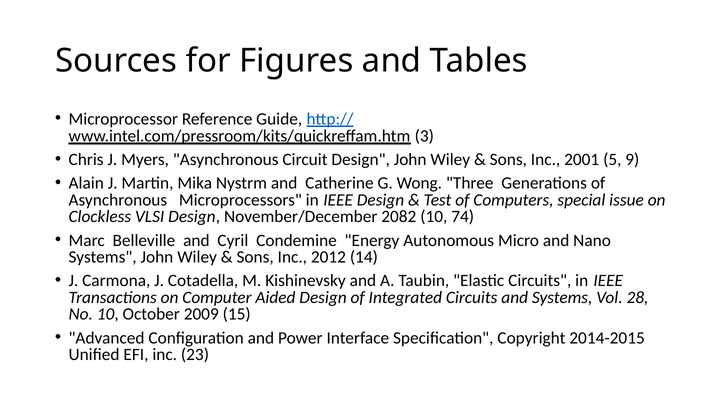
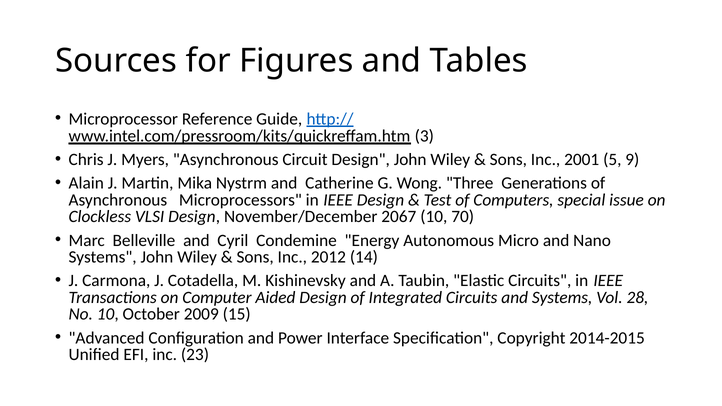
2082: 2082 -> 2067 (399, 217)
74: 74 -> 70 (463, 217)
